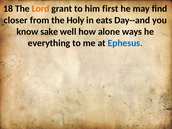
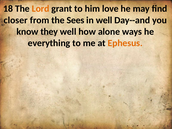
first: first -> love (110, 9)
Holy: Holy -> Sees (75, 20)
in eats: eats -> well (104, 20)
sake: sake -> they (49, 32)
Ephesus colour: blue -> orange (125, 43)
